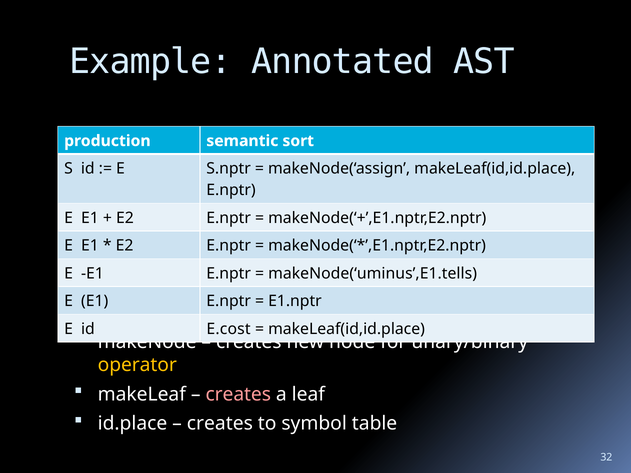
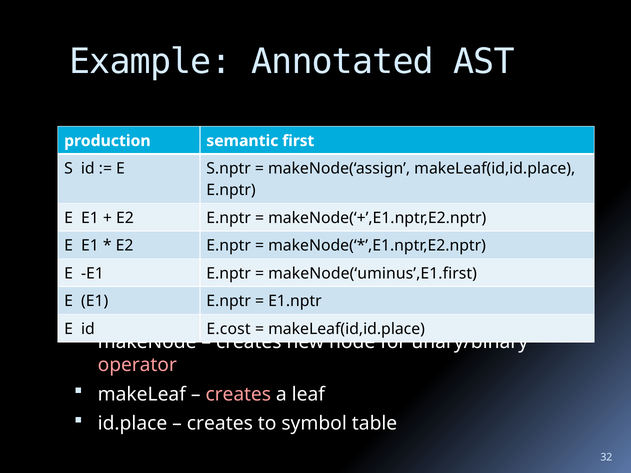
sort: sort -> first (298, 141)
makeNode(‘uminus’,E1.tells: makeNode(‘uminus’,E1.tells -> makeNode(‘uminus’,E1.first (373, 274)
operator colour: yellow -> pink (137, 365)
